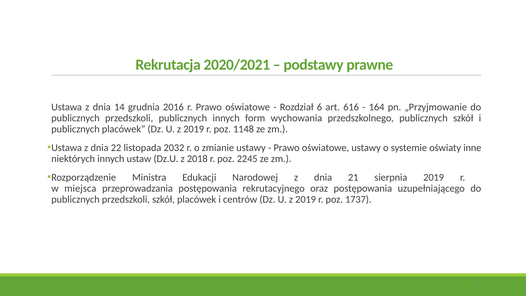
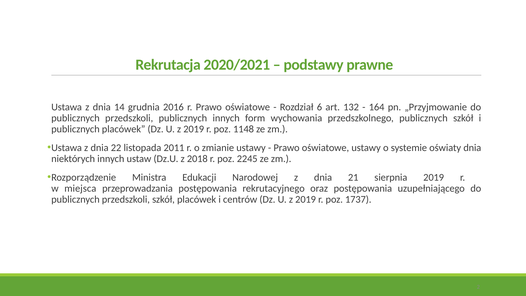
616: 616 -> 132 (351, 107)
2032: 2032 -> 2011 (174, 148)
oświaty inne: inne -> dnia (472, 148)
